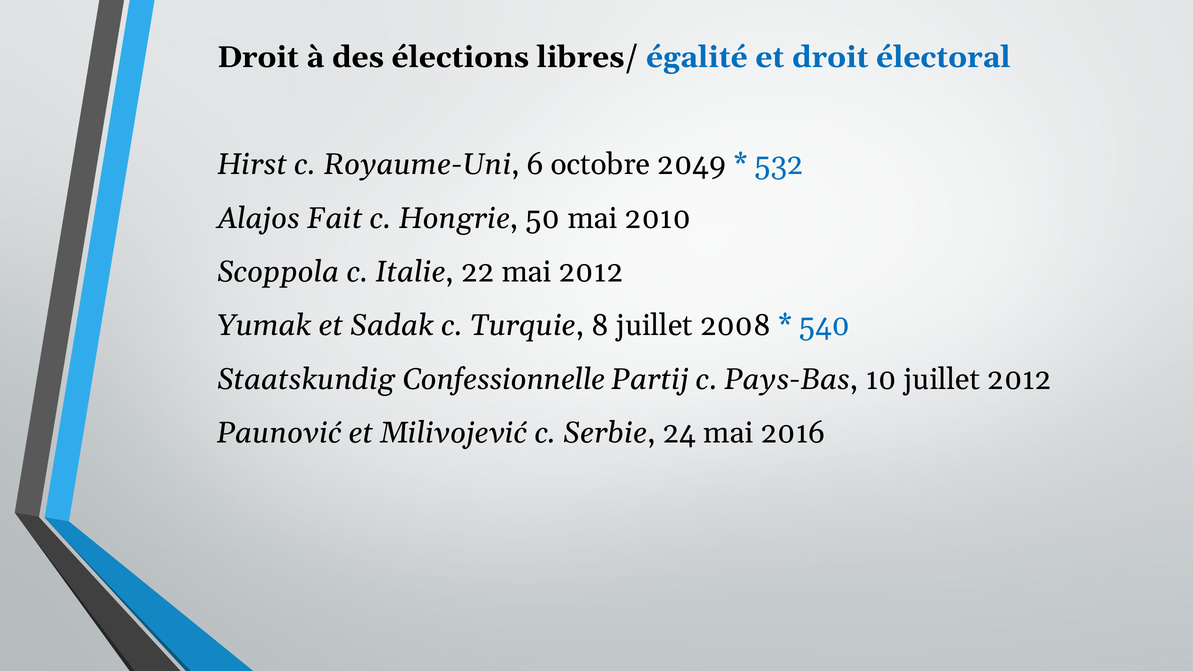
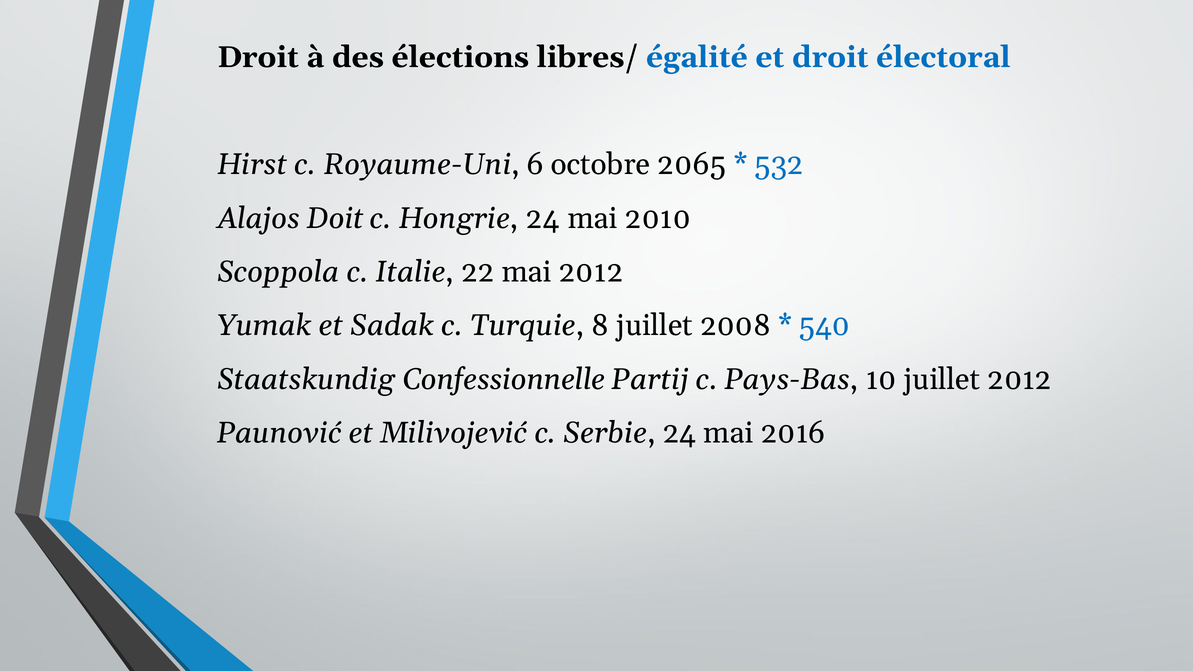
2049: 2049 -> 2065 (692, 165)
Fait: Fait -> Doit (335, 218)
Hongrie 50: 50 -> 24 (543, 218)
